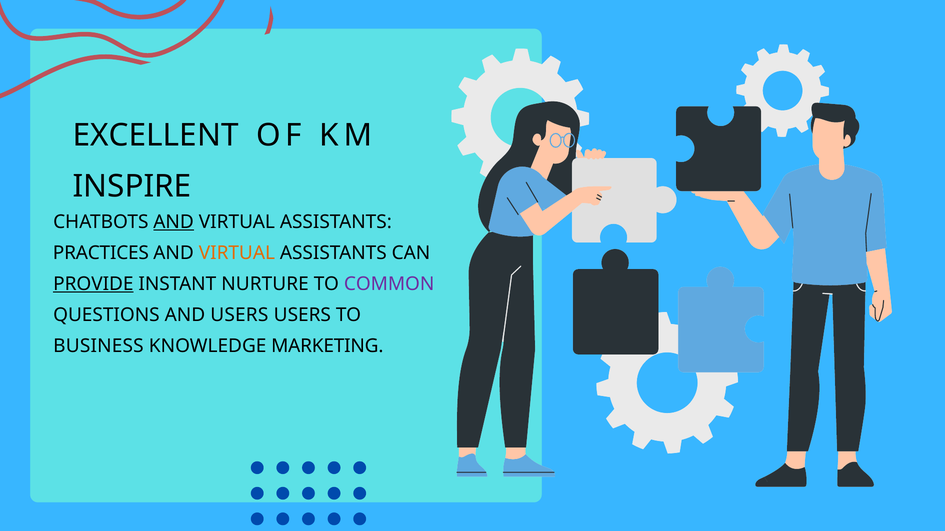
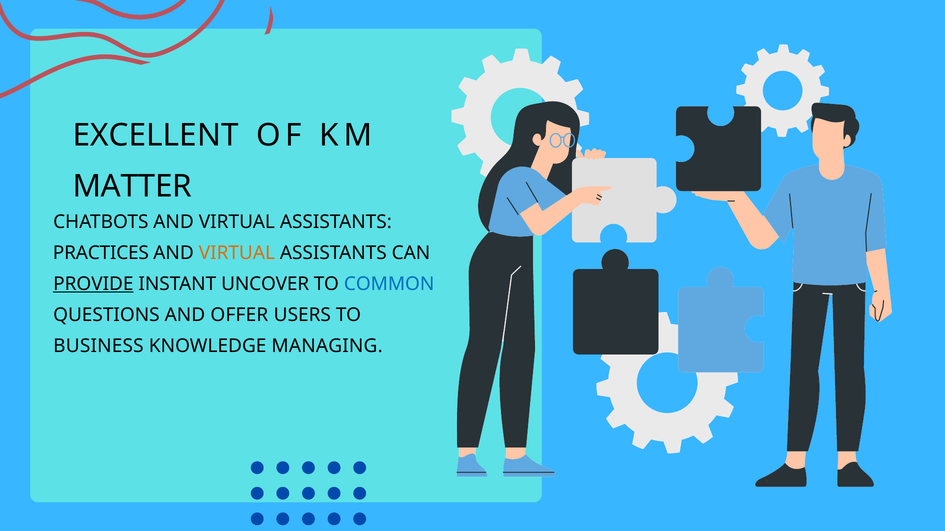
INSPIRE: INSPIRE -> MATTER (132, 187)
AND underline: present -> none (174, 222)
NURTURE: NURTURE -> UNCOVER (265, 284)
COMMON colour: purple -> blue (389, 284)
AND USERS: USERS -> OFFER (239, 315)
MARKETING: MARKETING -> MANAGING (327, 346)
